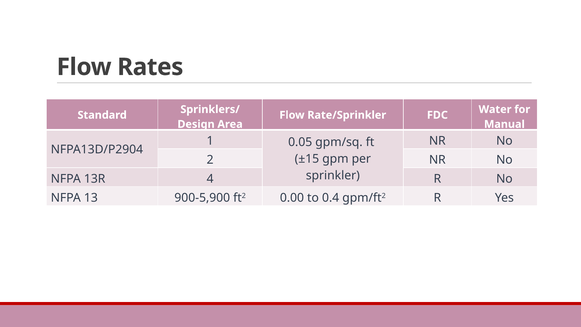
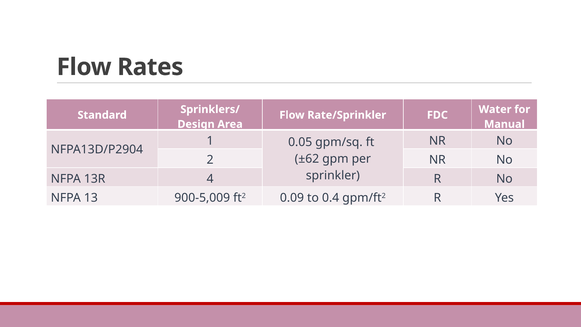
±15: ±15 -> ±62 (307, 159)
900-5,900: 900-5,900 -> 900-5,009 (202, 198)
0.00: 0.00 -> 0.09 (292, 198)
